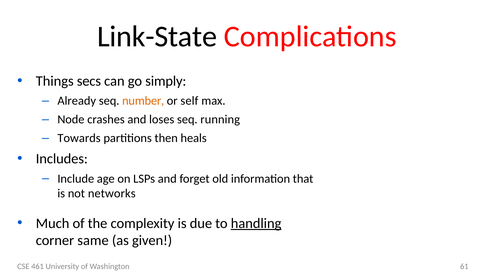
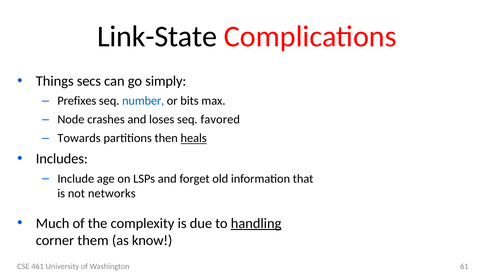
Already: Already -> Prefixes (77, 101)
number colour: orange -> blue (143, 101)
self: self -> bits (190, 101)
running: running -> favored (220, 120)
heals underline: none -> present (194, 138)
same: same -> them (93, 240)
given: given -> know (152, 240)
